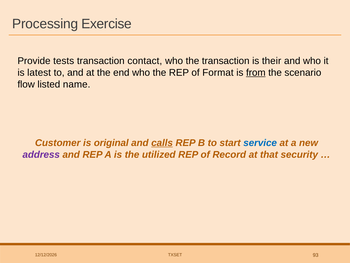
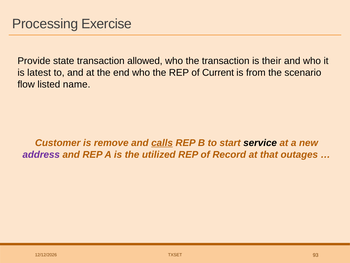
tests: tests -> state (64, 61)
contact: contact -> allowed (145, 61)
Format: Format -> Current (218, 72)
from underline: present -> none (256, 72)
original: original -> remove (111, 143)
service colour: blue -> black (260, 143)
security: security -> outages (299, 154)
